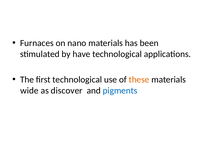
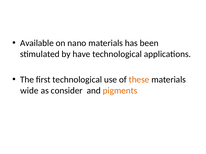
Furnaces: Furnaces -> Available (37, 43)
discover: discover -> consider (67, 91)
pigments colour: blue -> orange (120, 91)
